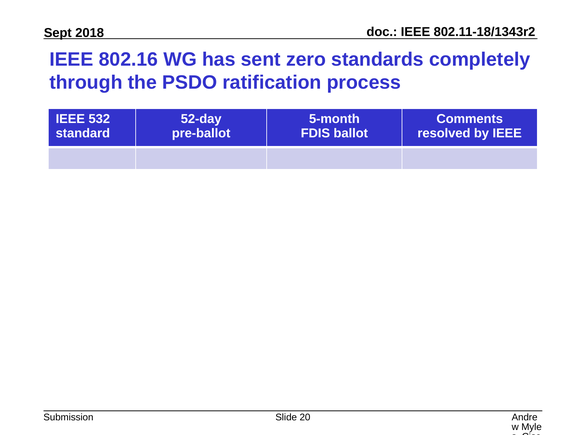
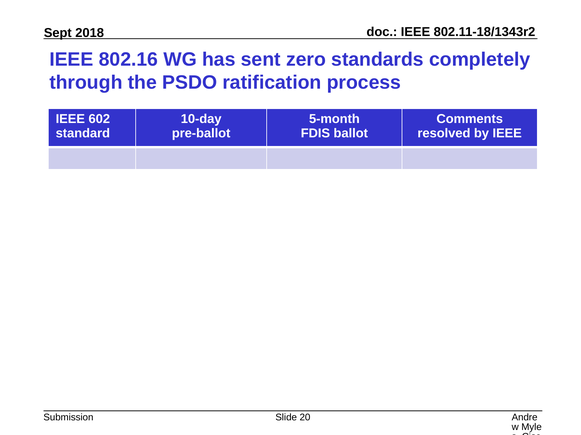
532: 532 -> 602 (99, 119)
52-day: 52-day -> 10-day (201, 119)
